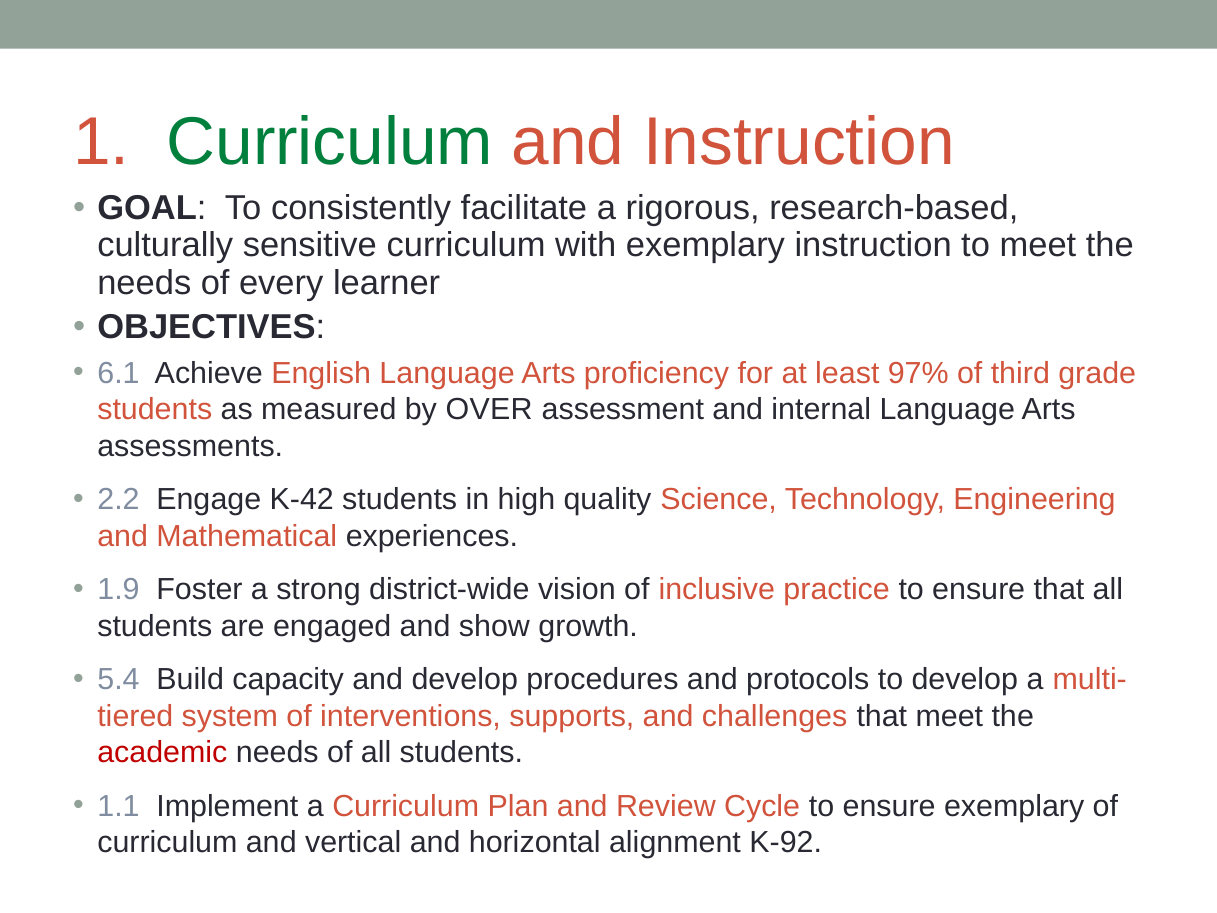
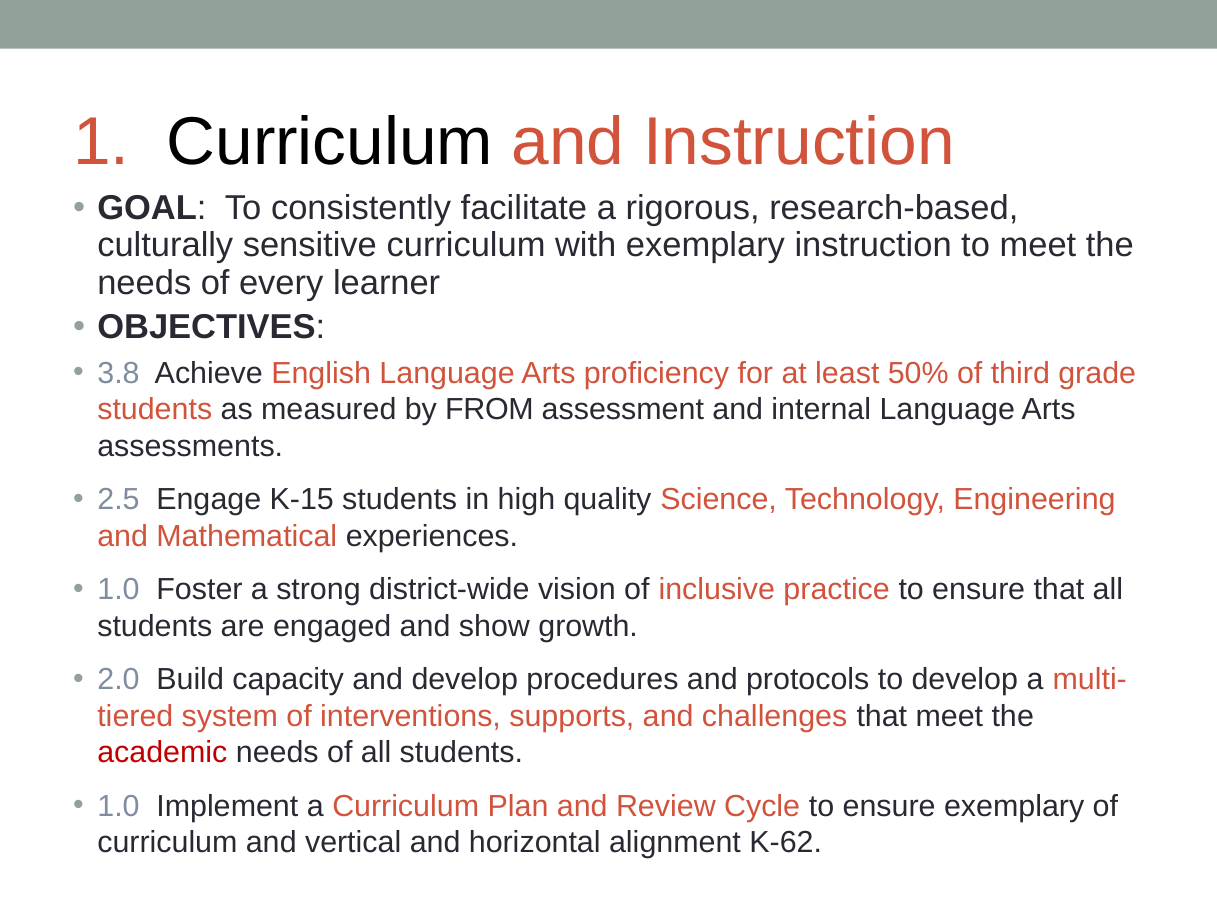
Curriculum colour: green -> black (330, 142)
6.1: 6.1 -> 3.8 (118, 373)
97%: 97% -> 50% (918, 373)
OVER: OVER -> FROM (489, 410)
2.2: 2.2 -> 2.5 (118, 500)
K-42: K-42 -> K-15 (302, 500)
1.9: 1.9 -> 1.0 (118, 589)
5.4: 5.4 -> 2.0 (118, 679)
1.1: 1.1 -> 1.0 (118, 806)
K-92: K-92 -> K-62 (786, 842)
